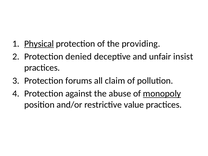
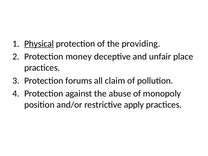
denied: denied -> money (79, 57)
insist: insist -> place (183, 57)
monopoly underline: present -> none (162, 94)
value: value -> apply (134, 105)
